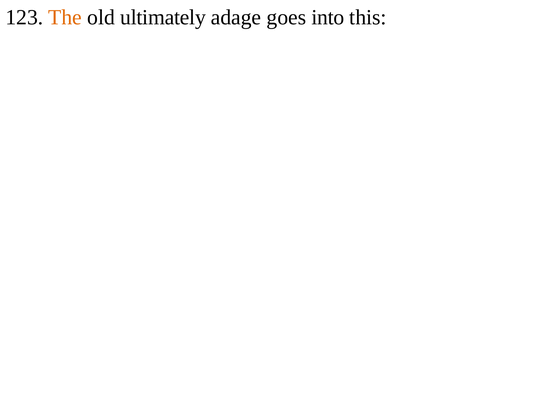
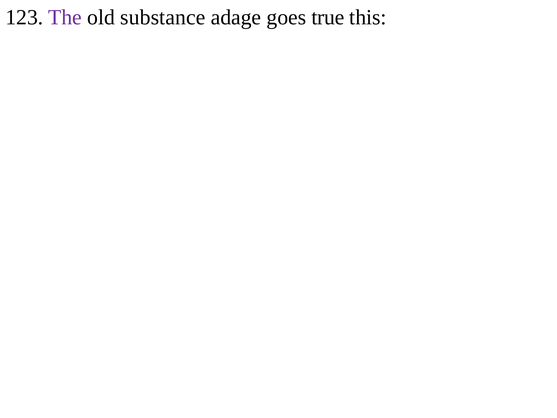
The colour: orange -> purple (65, 17)
ultimately: ultimately -> substance (163, 17)
into: into -> true (328, 17)
